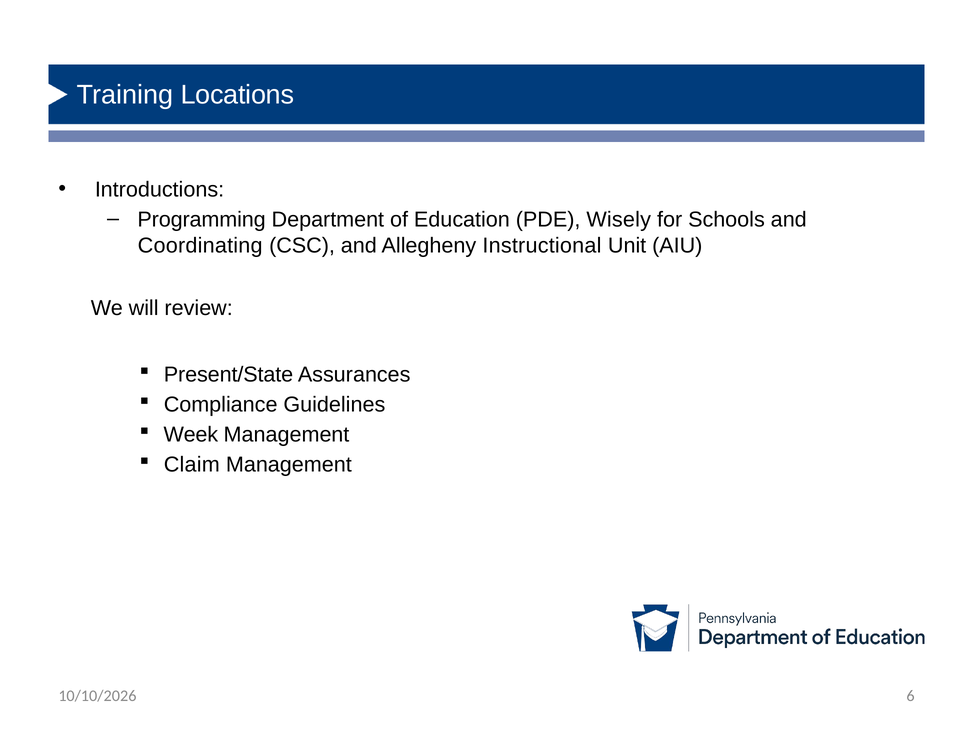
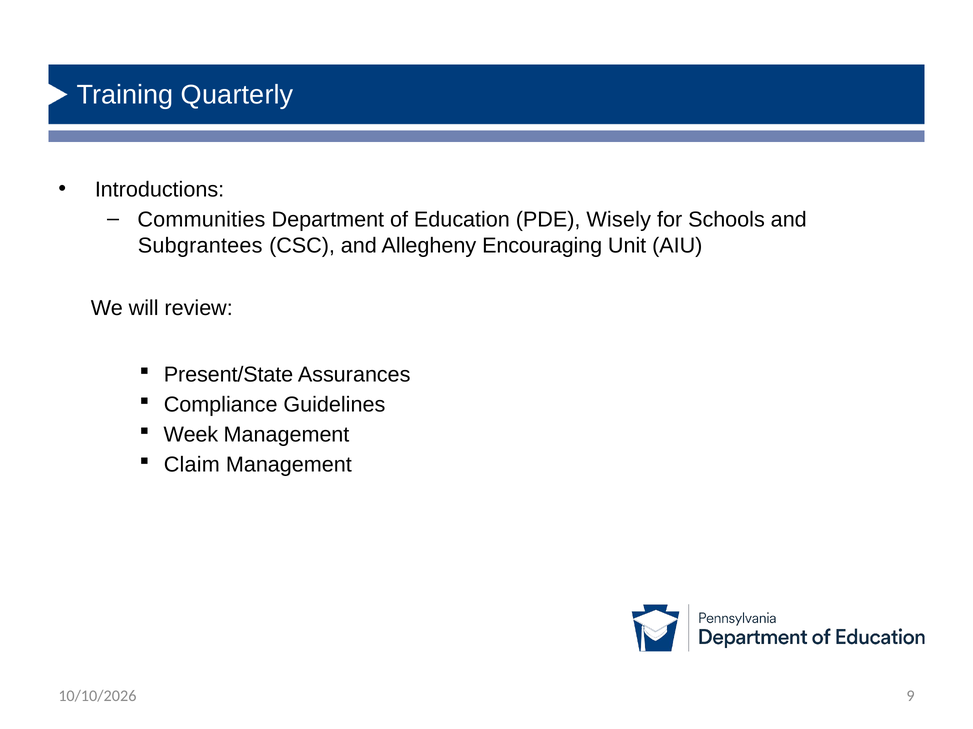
Locations: Locations -> Quarterly (237, 95)
Programming: Programming -> Communities (201, 220)
Coordinating: Coordinating -> Subgrantees (200, 246)
Instructional: Instructional -> Encouraging (542, 246)
6: 6 -> 9 (911, 697)
